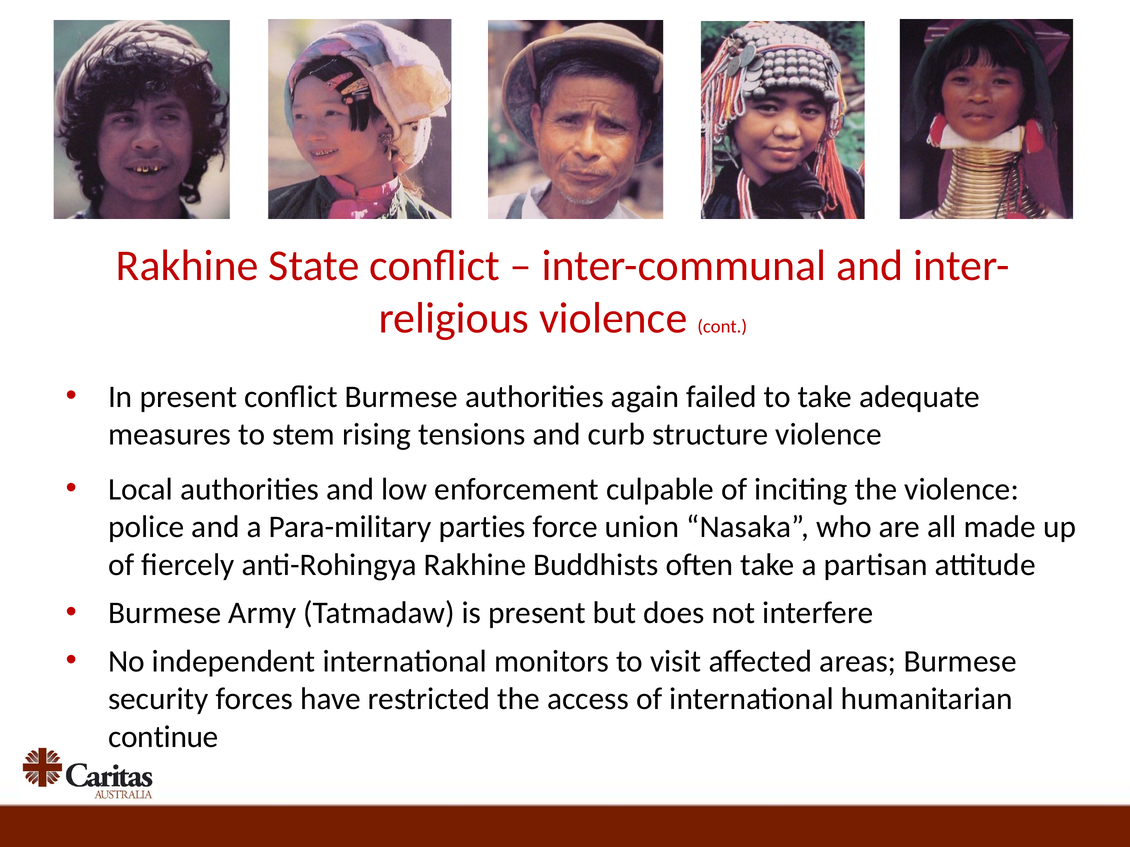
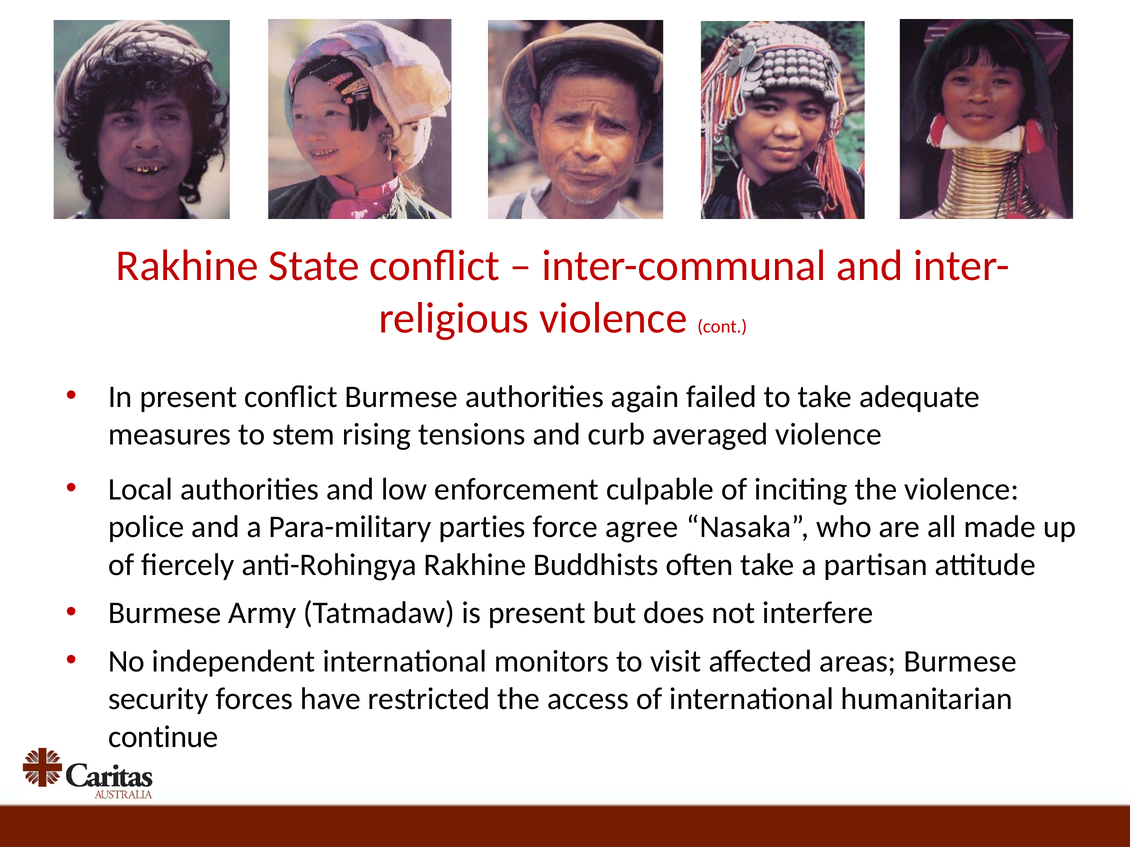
structure: structure -> averaged (710, 435)
union: union -> agree (642, 527)
